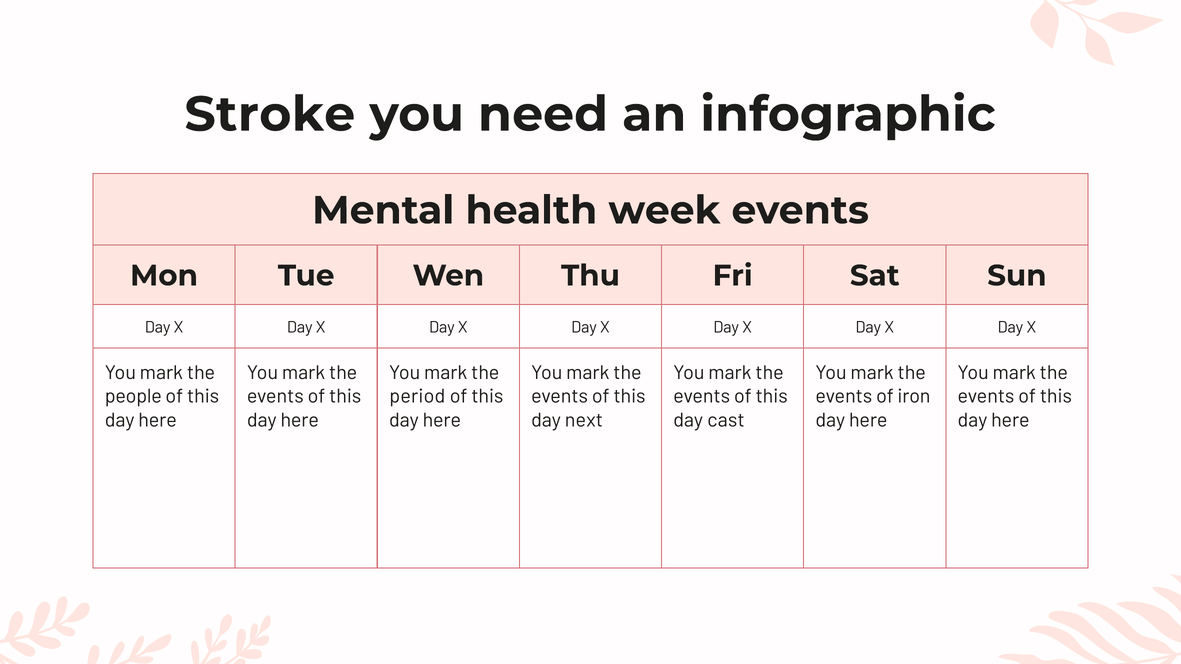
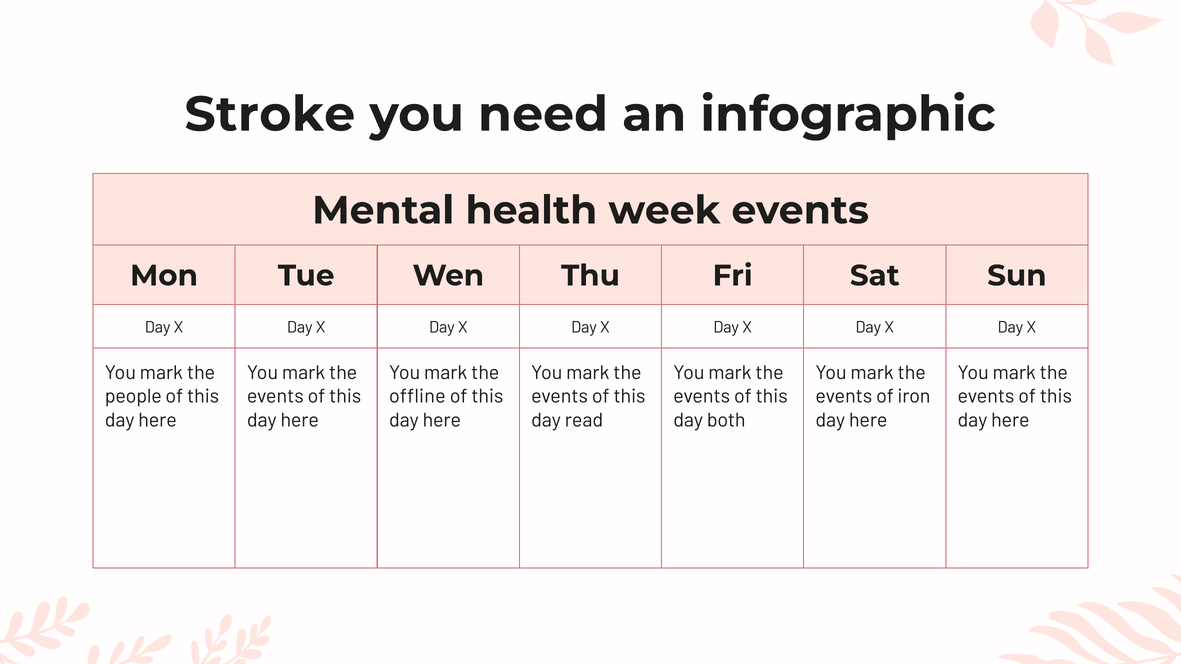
period: period -> offline (417, 397)
next: next -> read (584, 420)
cast: cast -> both (726, 420)
